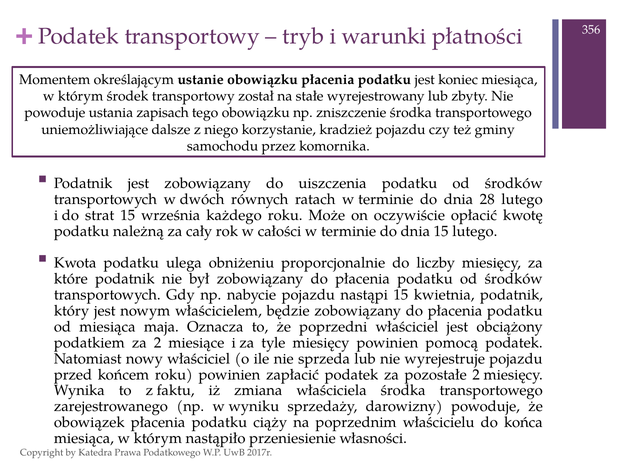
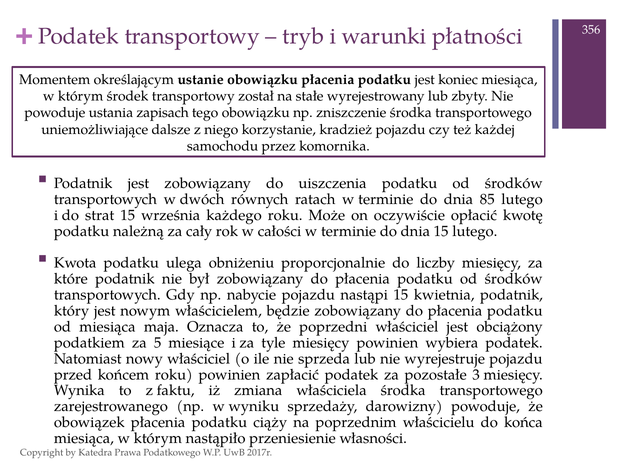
gminy: gminy -> każdej (495, 130)
28: 28 -> 85 (487, 200)
za 2: 2 -> 5 (158, 343)
pomocą: pomocą -> wybiera (452, 343)
pozostałe 2: 2 -> 3 (476, 375)
